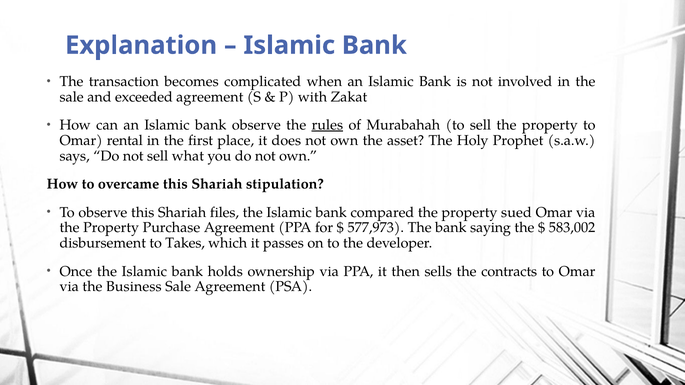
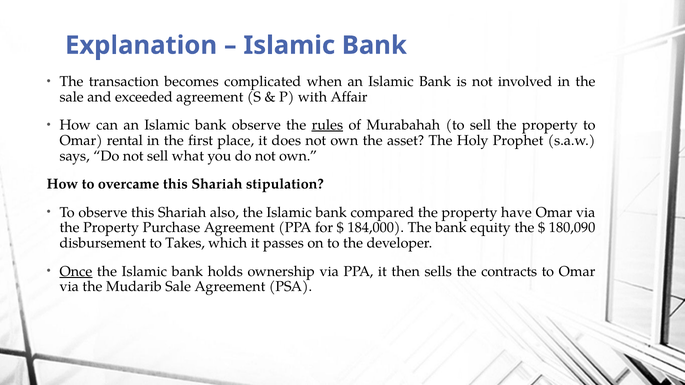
Zakat: Zakat -> Affair (349, 97)
files: files -> also (224, 213)
sued: sued -> have (516, 213)
577,973: 577,973 -> 184,000 (376, 228)
saying: saying -> equity (490, 228)
583,002: 583,002 -> 180,090 (572, 228)
Once underline: none -> present (76, 272)
Business: Business -> Mudarib (134, 287)
